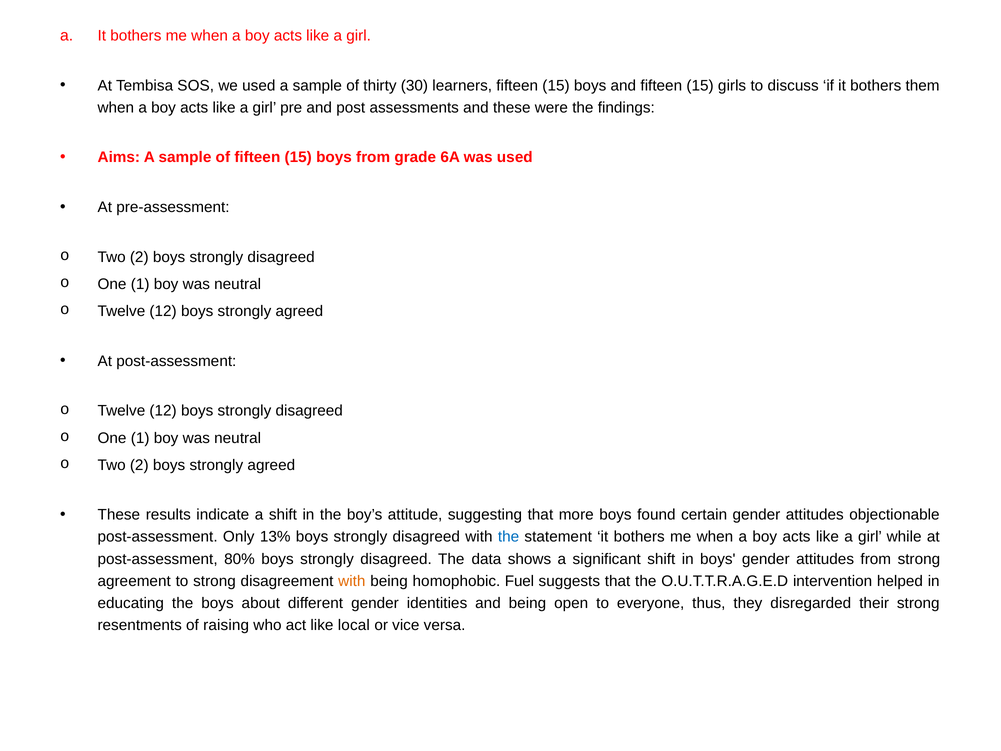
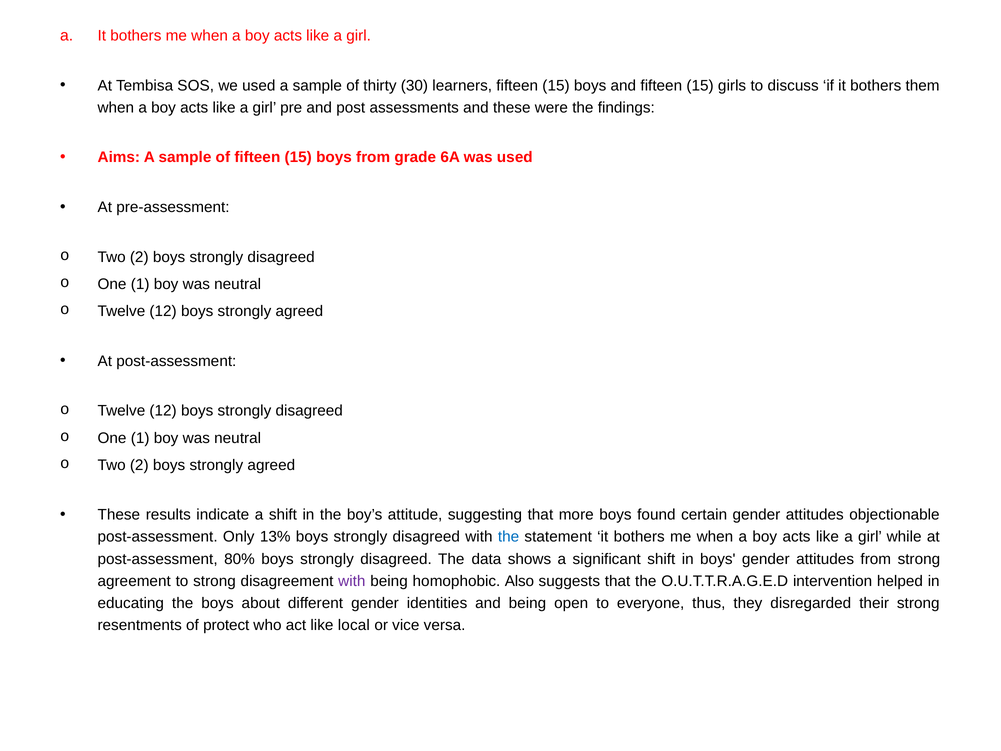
with colour: orange -> purple (352, 581)
Fuel: Fuel -> Also (519, 581)
raising: raising -> protect (226, 625)
